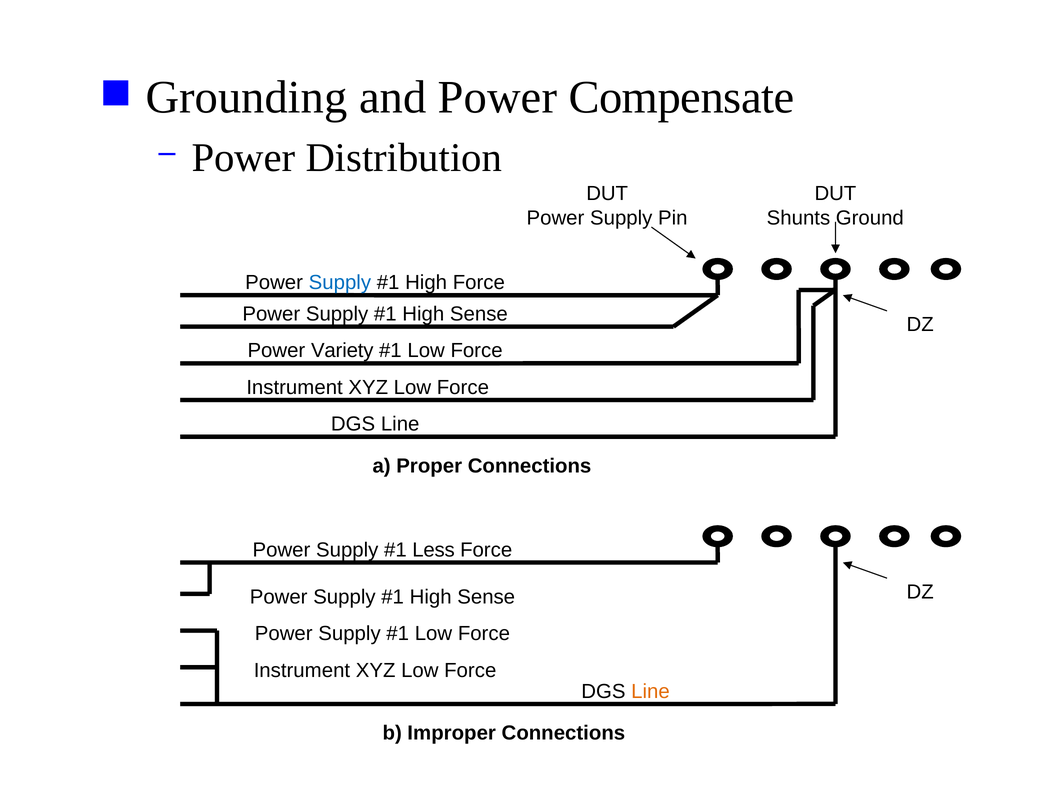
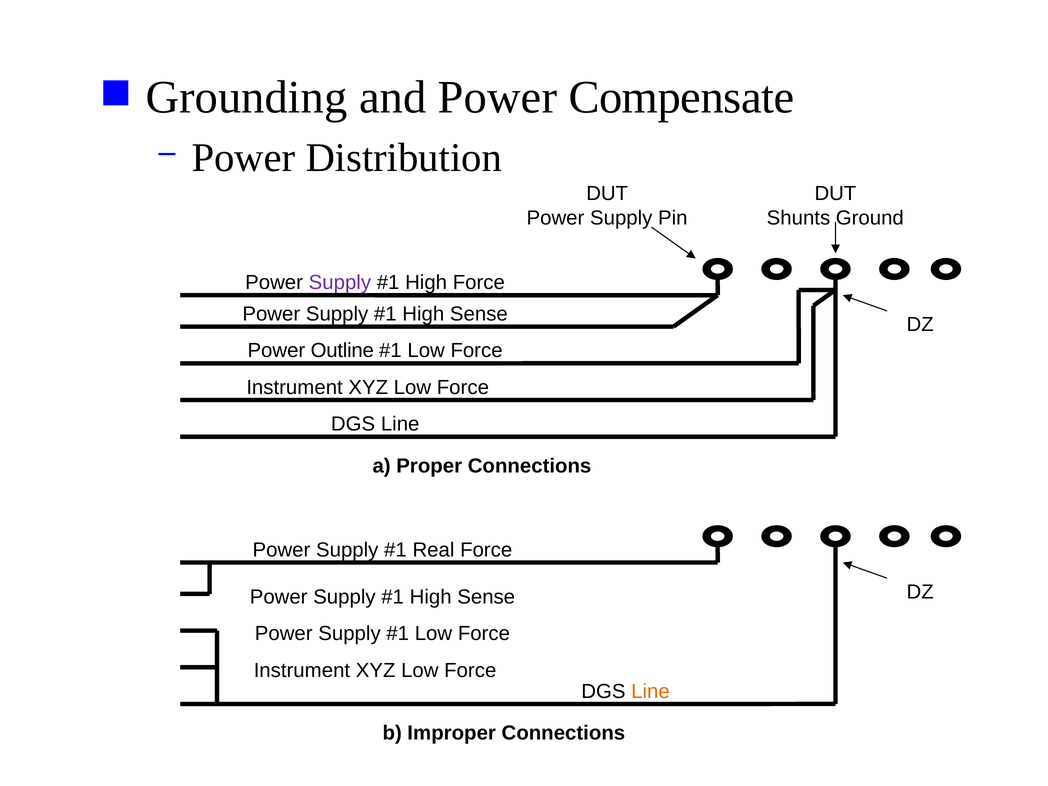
Supply colour: blue -> purple (340, 283)
Variety: Variety -> Outline (342, 351)
Less: Less -> Real (433, 550)
